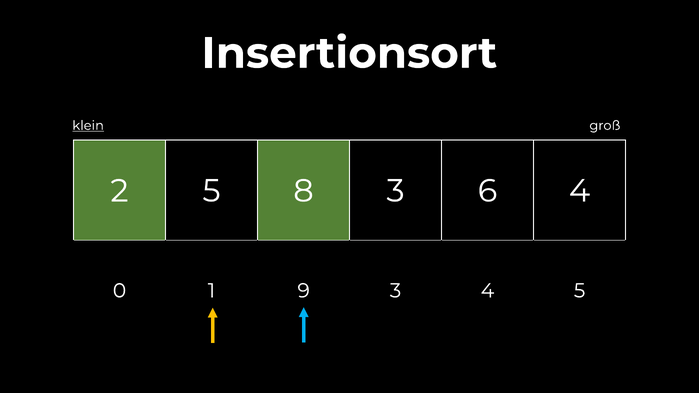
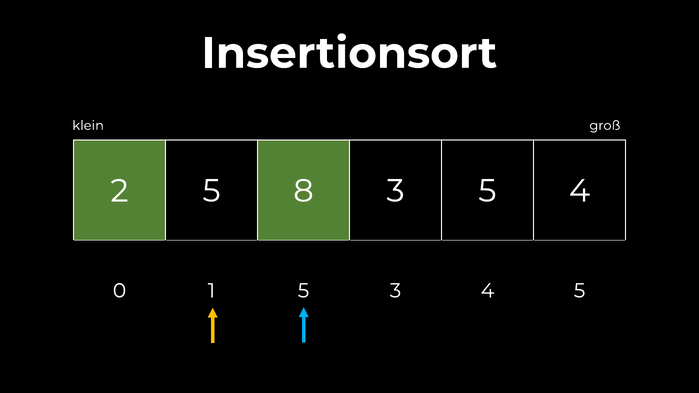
klein underline: present -> none (88, 126)
3 6: 6 -> 5 (487, 191)
1 9: 9 -> 5 (303, 291)
